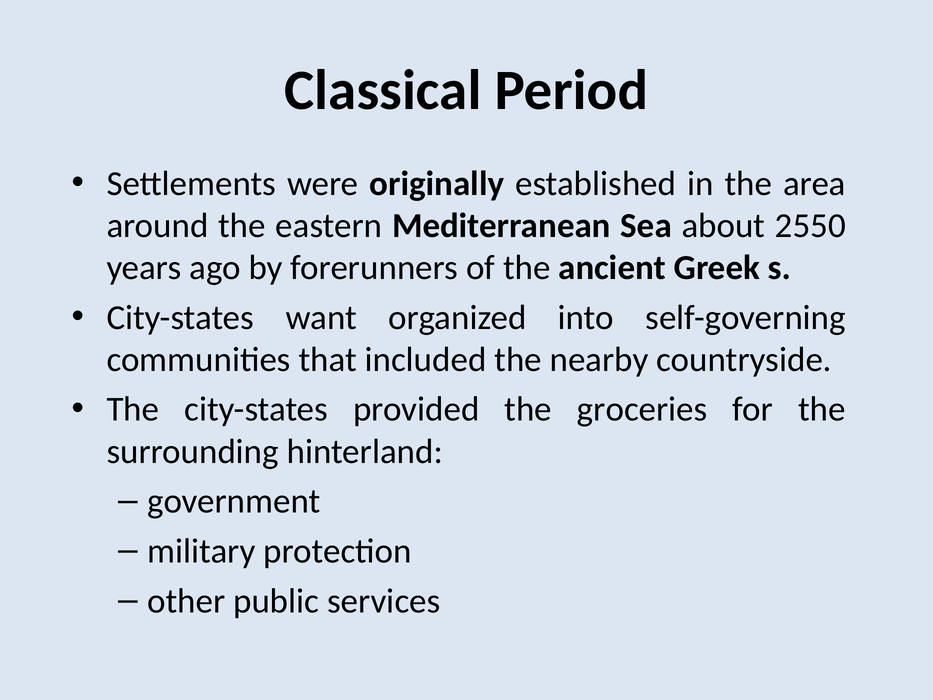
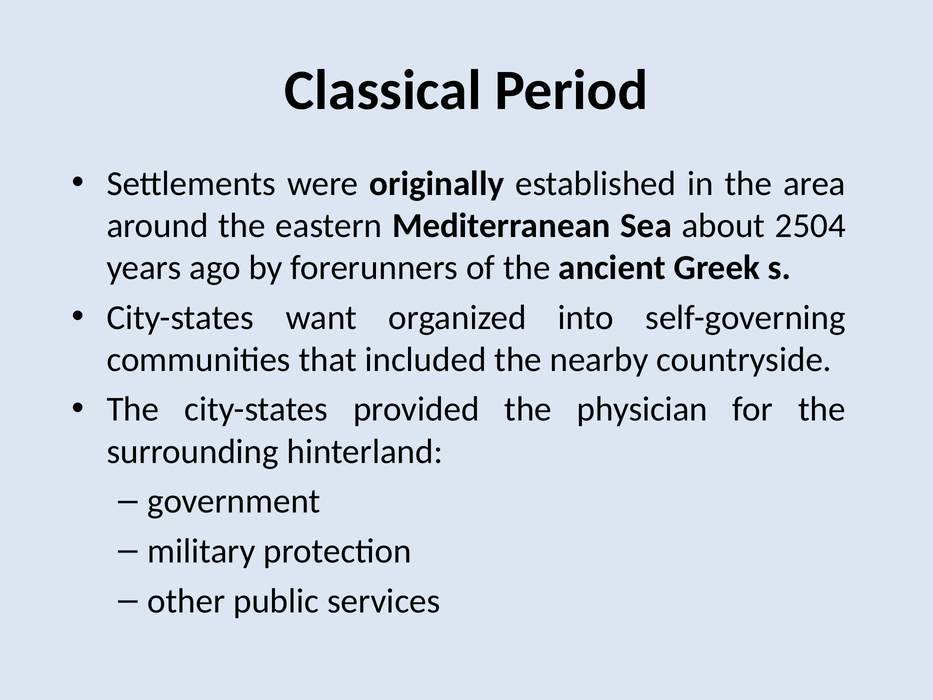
2550: 2550 -> 2504 (810, 226)
groceries: groceries -> physician (642, 409)
